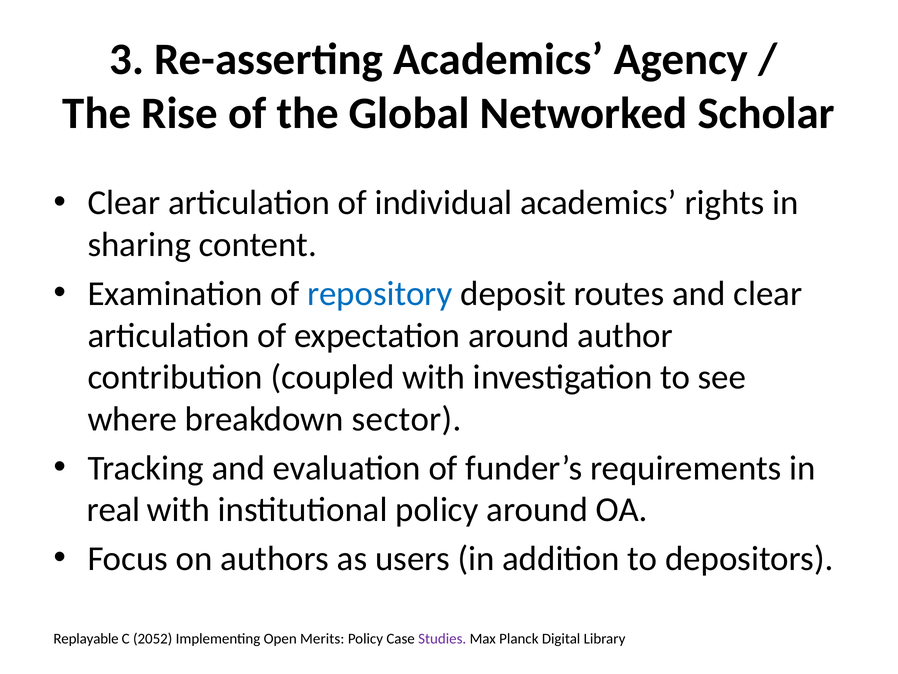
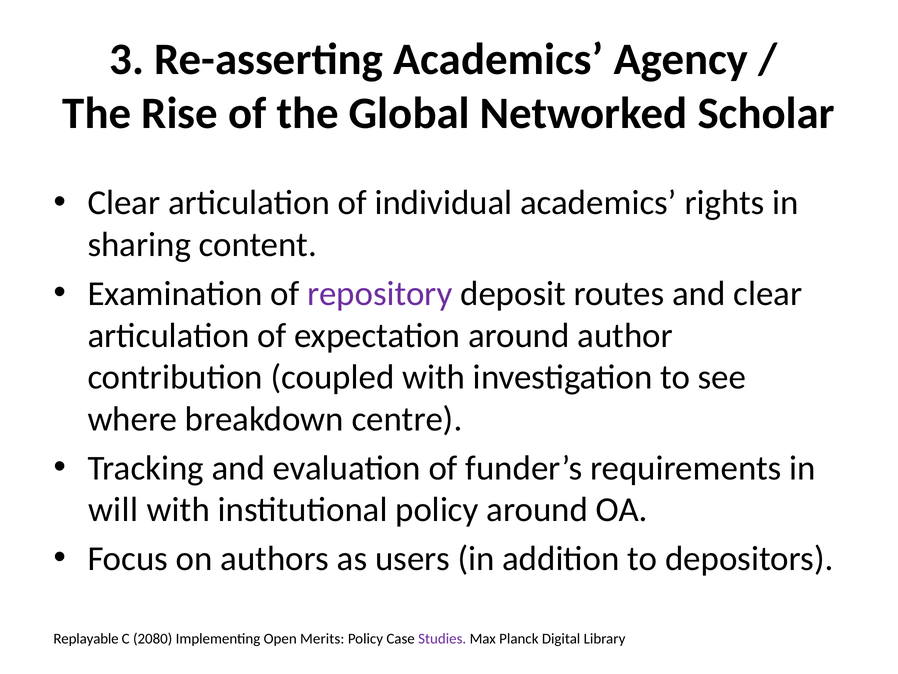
repository colour: blue -> purple (380, 293)
sector: sector -> centre (407, 419)
real: real -> will (113, 510)
2052: 2052 -> 2080 (153, 638)
